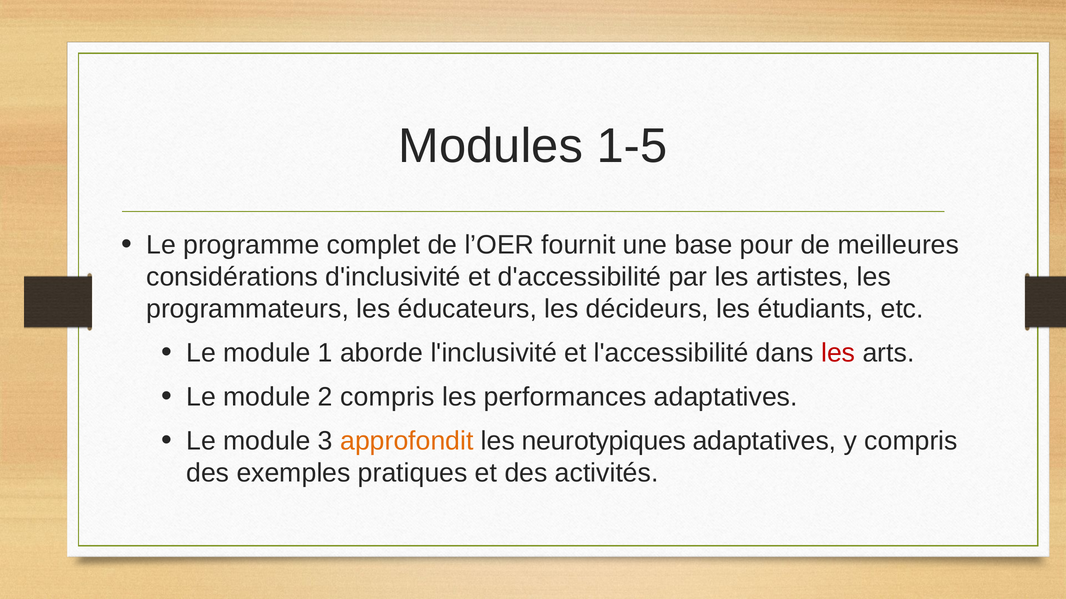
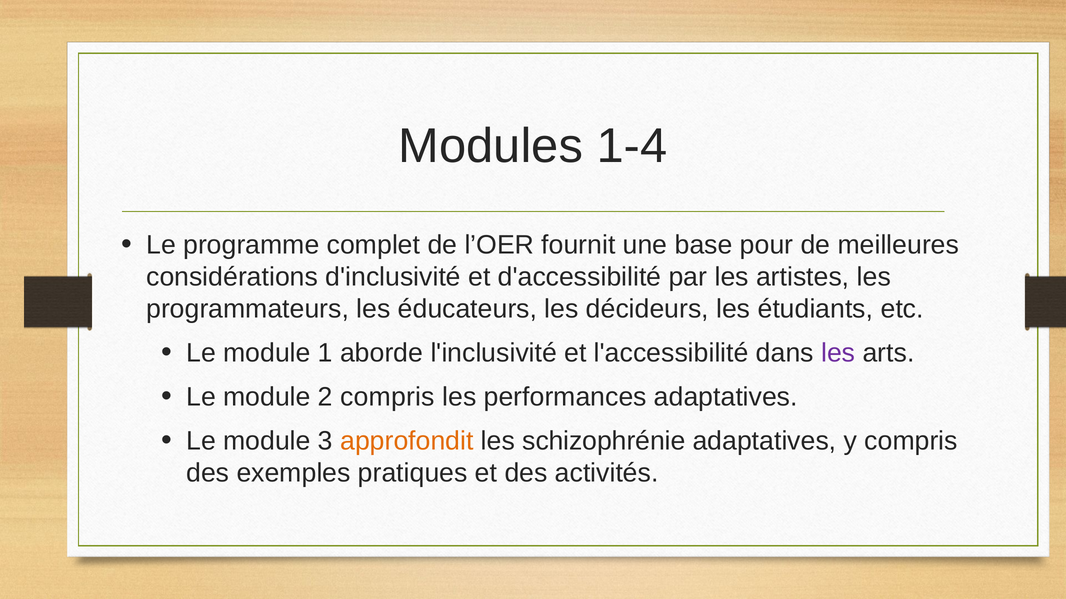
1-5: 1-5 -> 1-4 (632, 146)
les colour: red -> purple (838, 353)
neurotypiques: neurotypiques -> schizophrénie (604, 441)
